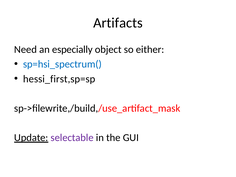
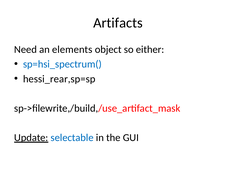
especially: especially -> elements (72, 50)
hessi_first,sp=sp: hessi_first,sp=sp -> hessi_rear,sp=sp (59, 79)
selectable colour: purple -> blue (72, 138)
